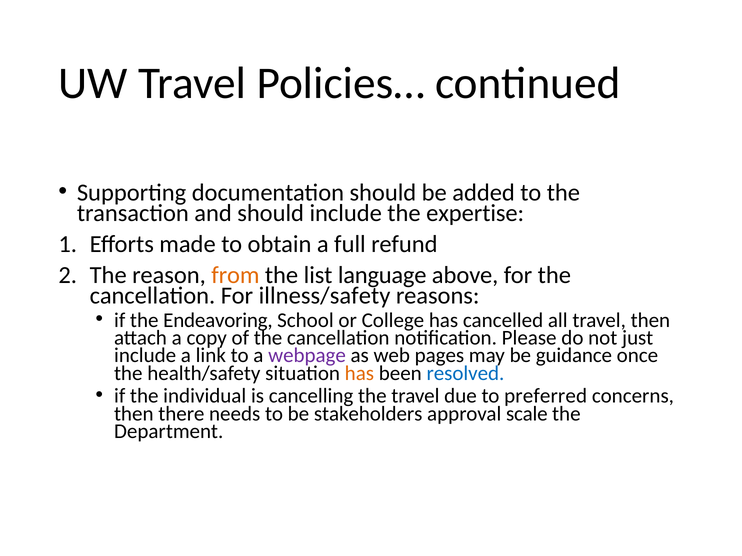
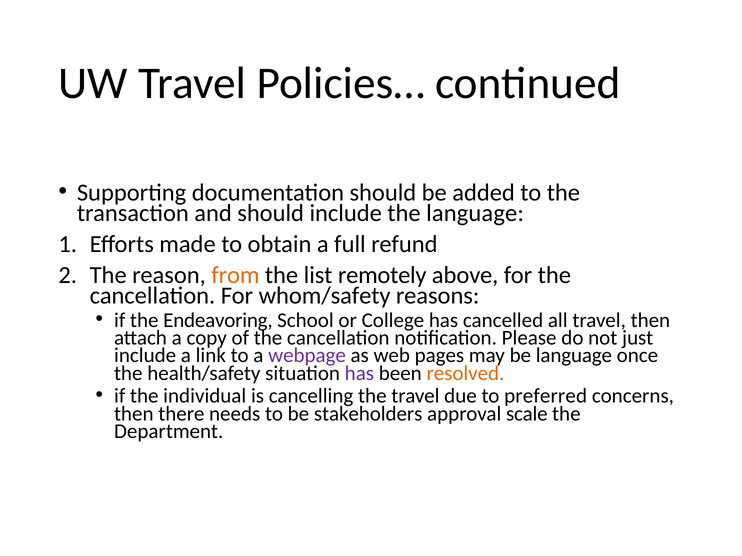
the expertise: expertise -> language (475, 213)
language: language -> remotely (382, 275)
illness/safety: illness/safety -> whom/safety (325, 296)
be guidance: guidance -> language (574, 356)
has colour: orange -> purple (359, 373)
resolved colour: blue -> orange (465, 373)
